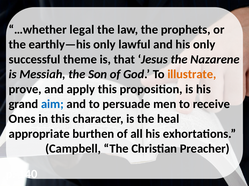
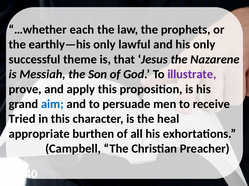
legal: legal -> each (82, 30)
illustrate colour: orange -> purple (192, 75)
Ones: Ones -> Tried (22, 119)
